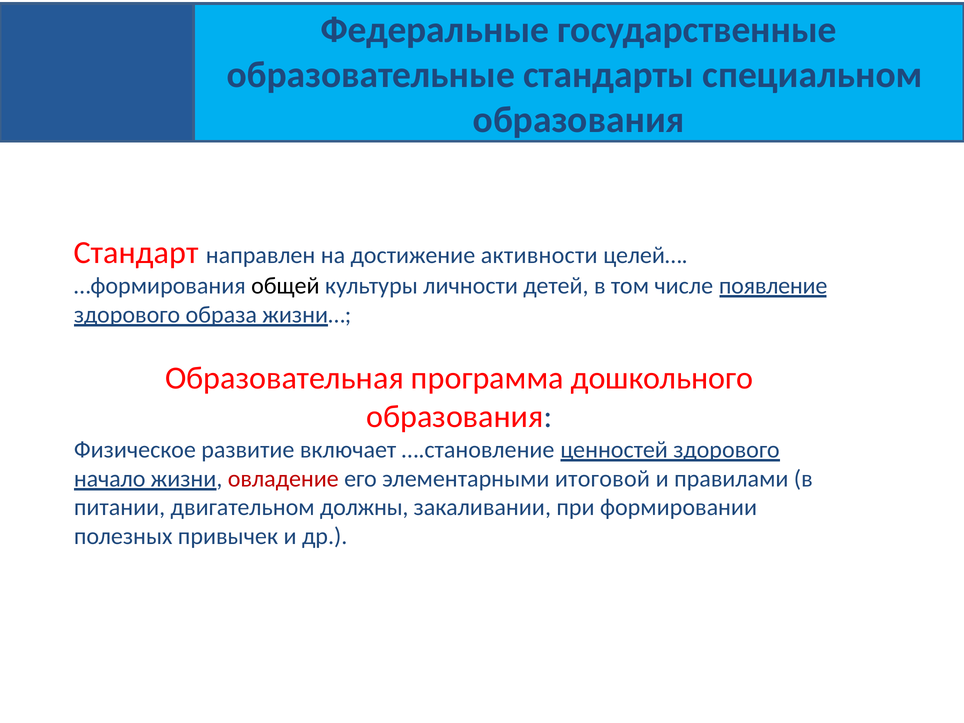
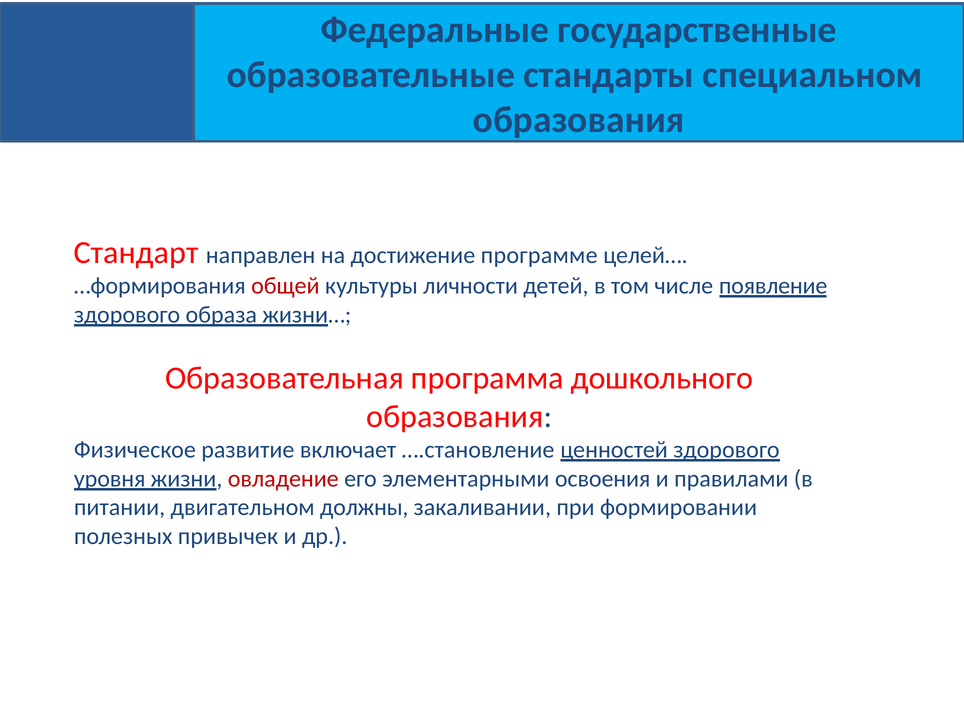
активности: активности -> программе (539, 255)
общей colour: black -> red (285, 286)
начало: начало -> уровня (110, 479)
итоговой: итоговой -> освоения (603, 479)
